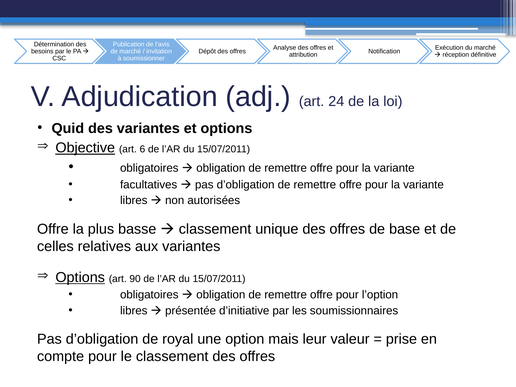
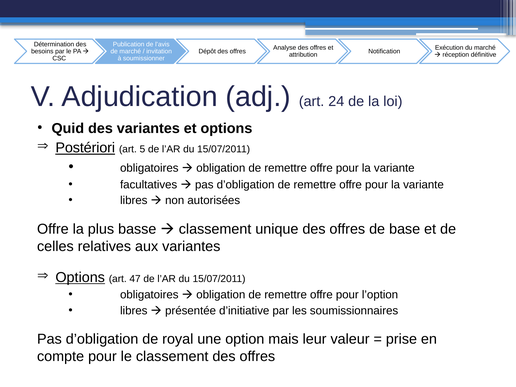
Objective: Objective -> Postériori (85, 148)
6: 6 -> 5 (142, 149)
90: 90 -> 47 (135, 279)
